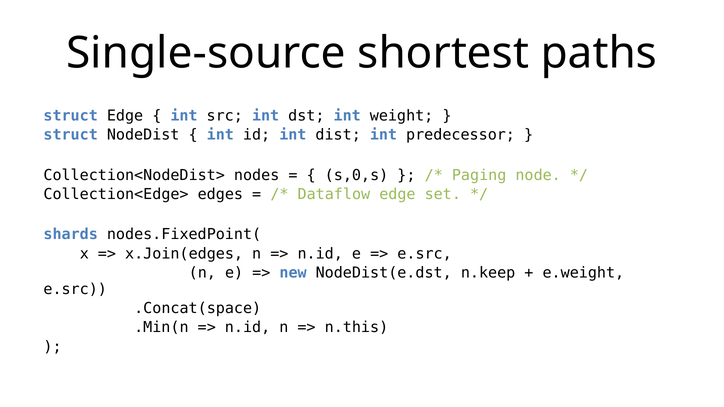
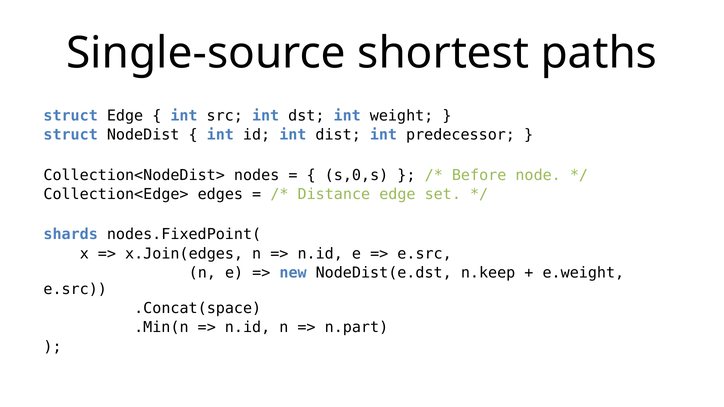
Paging: Paging -> Before (479, 175)
Dataflow: Dataflow -> Distance (334, 194)
n.this: n.this -> n.part (356, 328)
